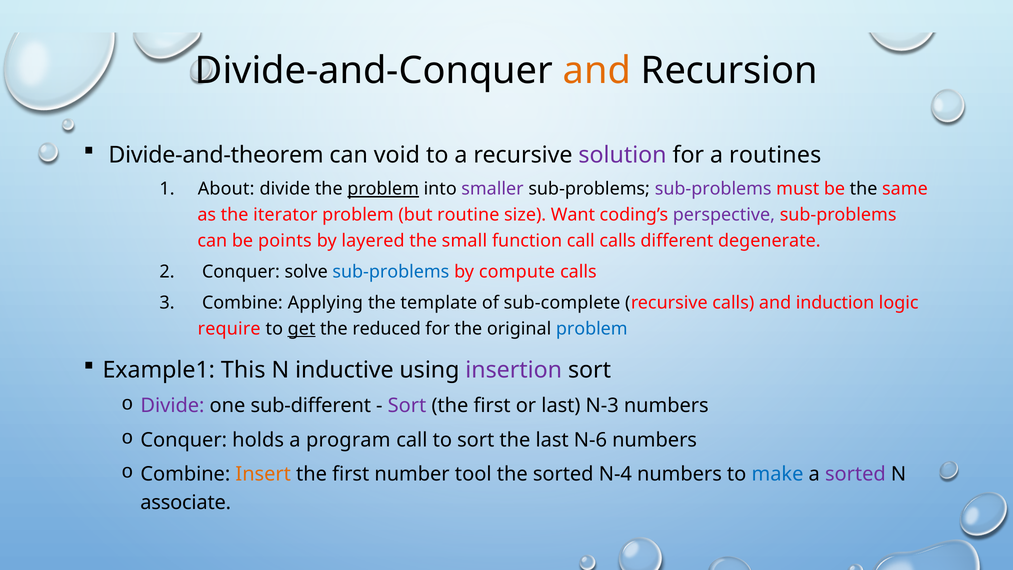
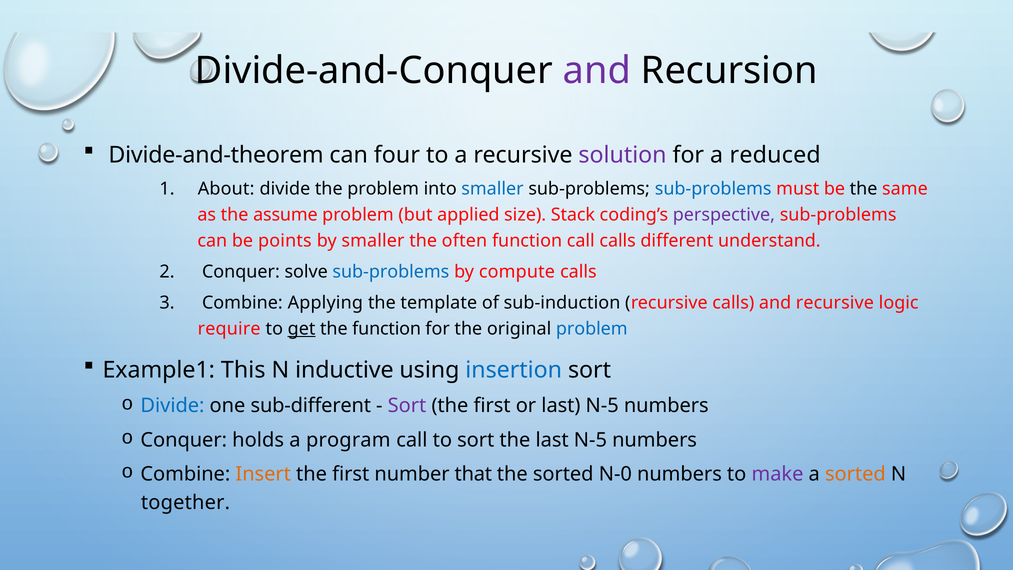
and colour: orange -> purple (597, 71)
void: void -> four (397, 155)
routines: routines -> reduced (775, 155)
problem underline: present -> none (383, 189)
smaller colour: purple -> blue (492, 189)
sub-problems colour: purple -> blue (713, 189)
iterator: iterator -> assume (285, 215)
routine: routine -> applied (468, 215)
Want: Want -> Stack (573, 215)
by layered: layered -> smaller (373, 241)
small: small -> often (464, 241)
degenerate: degenerate -> understand (769, 241)
sub-complete: sub-complete -> sub-induction (562, 303)
and induction: induction -> recursive (835, 303)
the reduced: reduced -> function (387, 329)
insertion colour: purple -> blue (514, 370)
Divide colour: purple -> blue (172, 406)
or last N-3: N-3 -> N-5 (602, 406)
the last N-6: N-6 -> N-5 (590, 440)
tool: tool -> that (473, 474)
N-4: N-4 -> N-0 (615, 474)
make colour: blue -> purple (778, 474)
sorted colour: purple -> orange (855, 474)
associate: associate -> together (185, 503)
